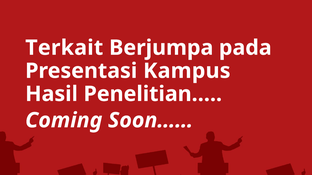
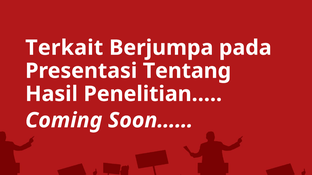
Kampus: Kampus -> Tentang (187, 71)
